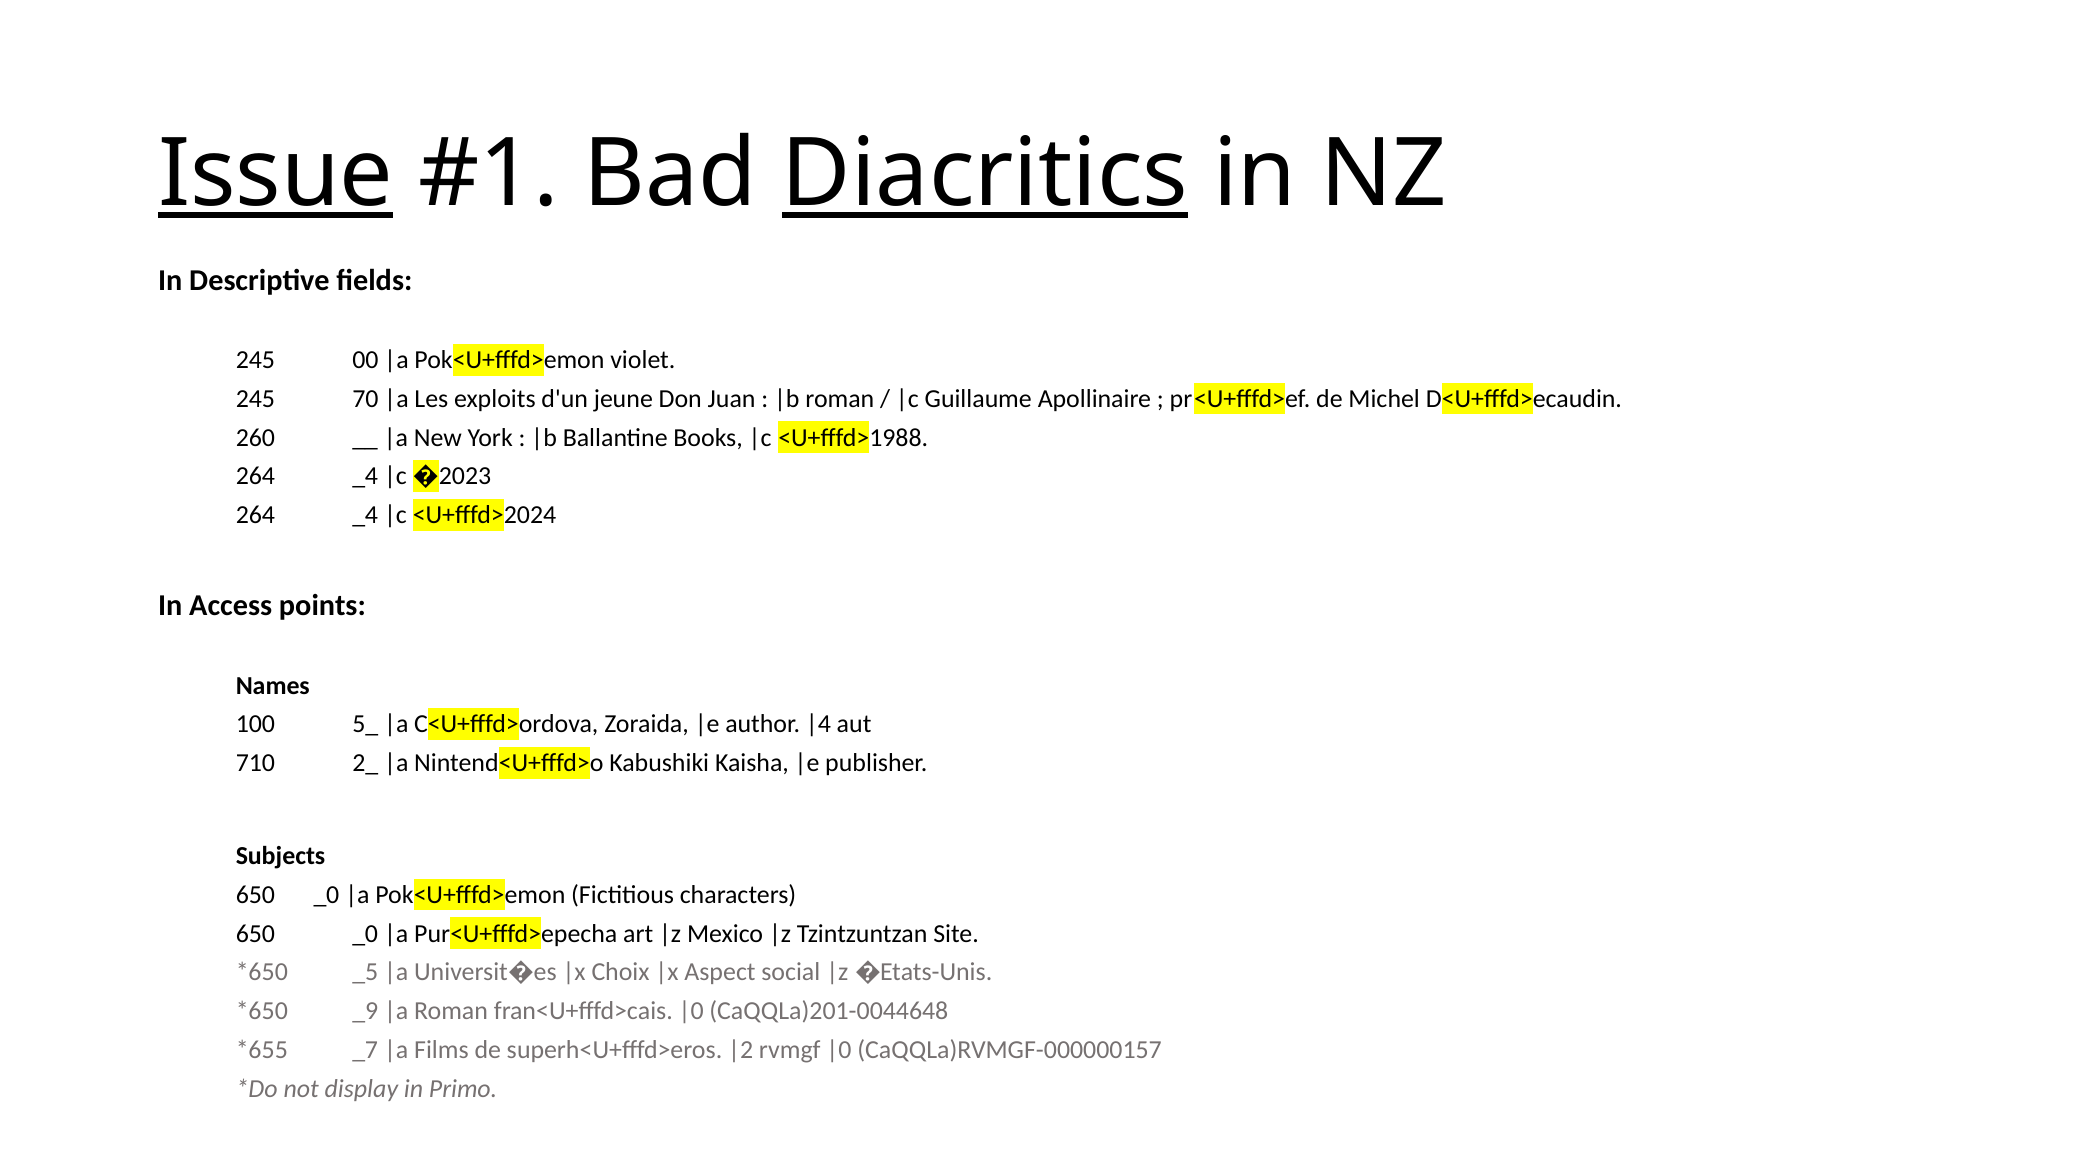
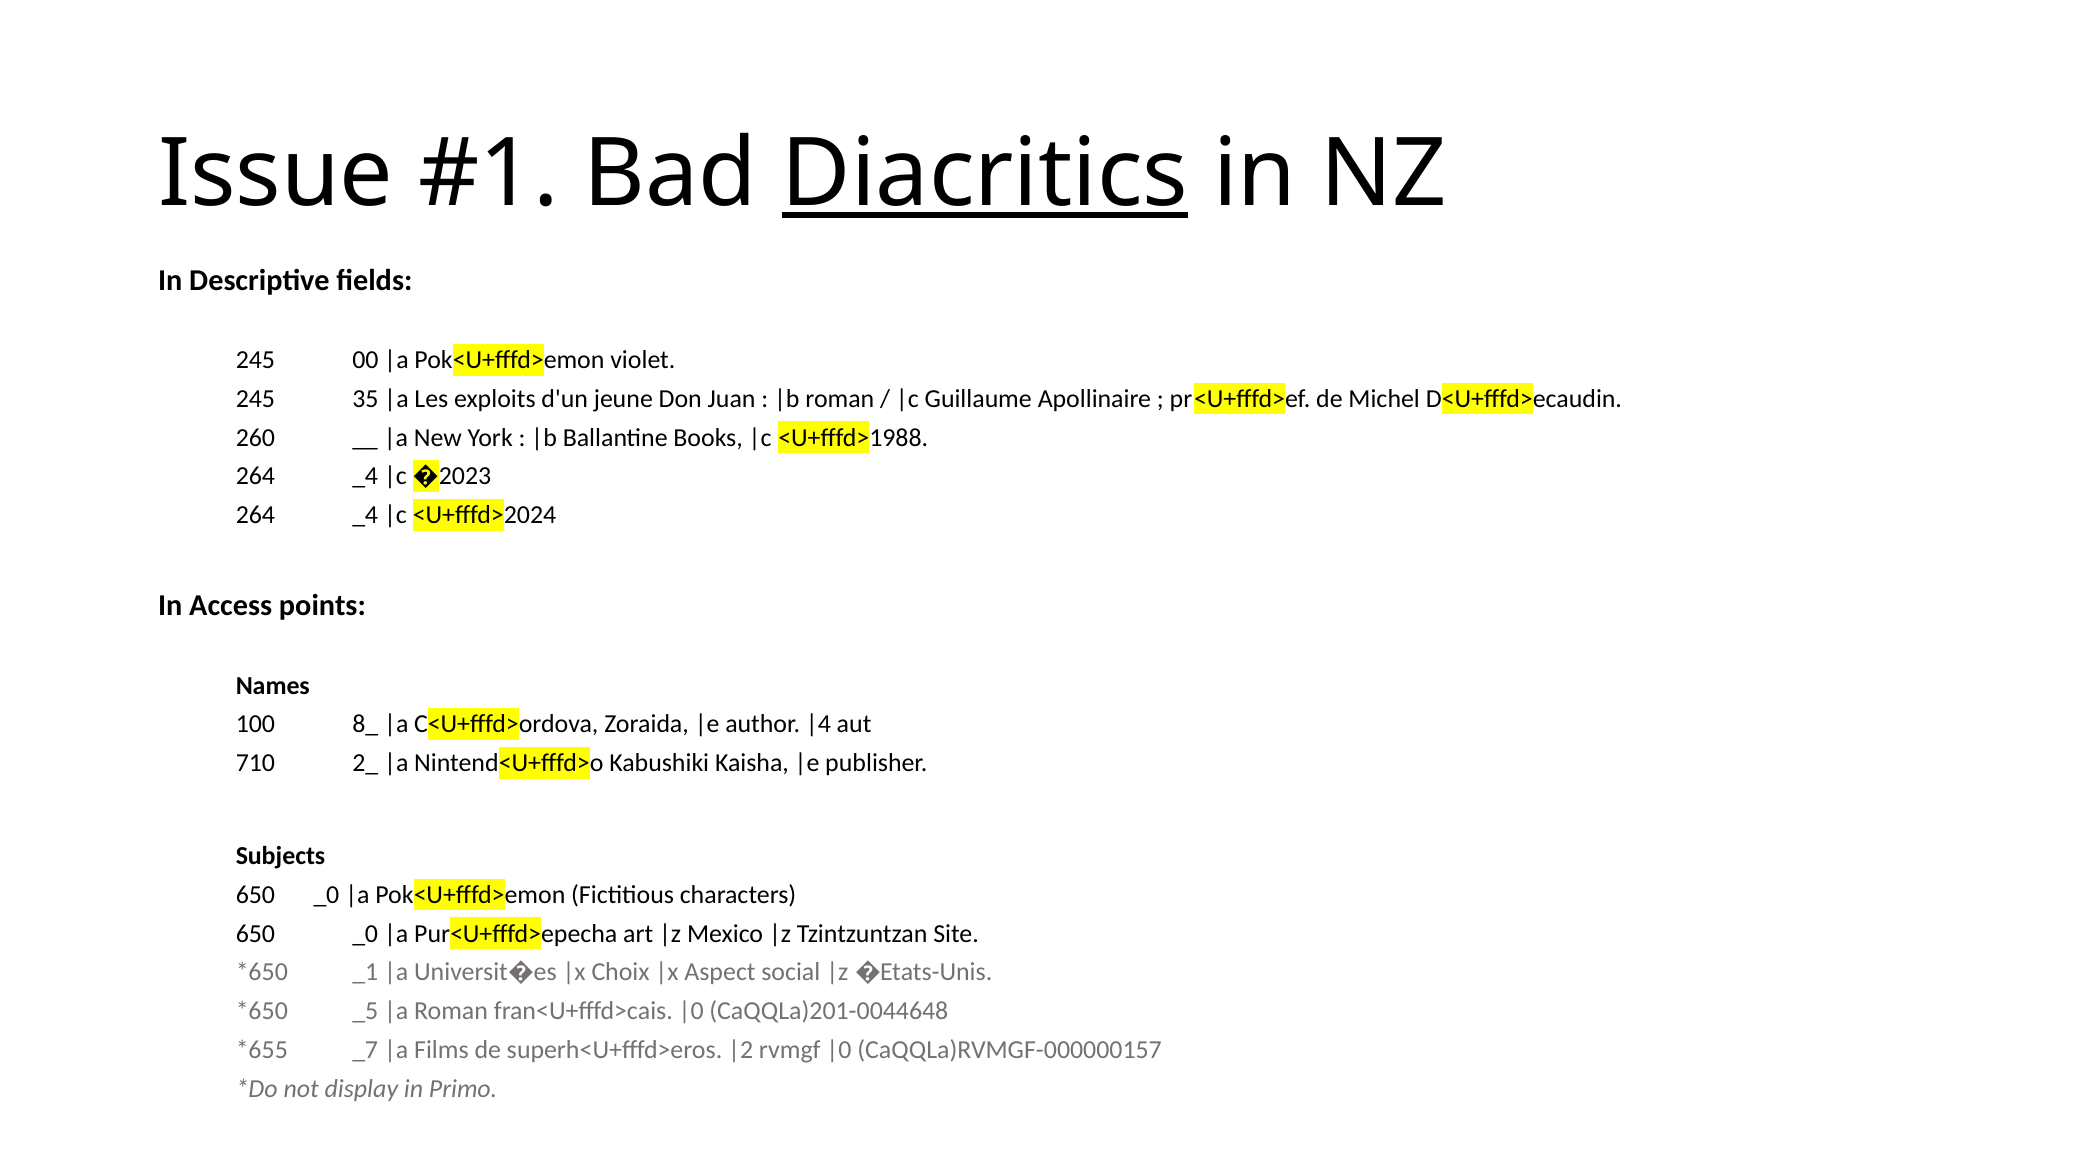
Issue underline: present -> none (276, 174)
70: 70 -> 35 (365, 399)
5_: 5_ -> 8_ (365, 724)
_5: _5 -> _1 (365, 972)
_9: _9 -> _5 (365, 1011)
